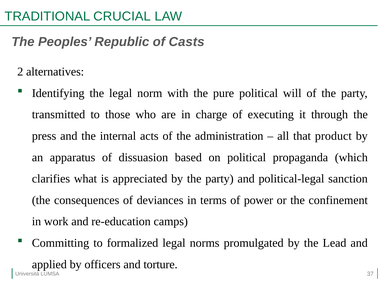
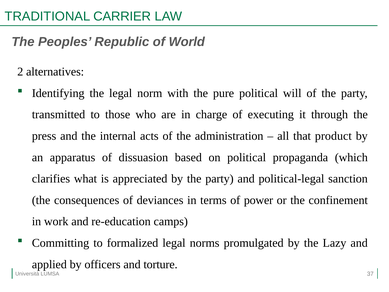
CRUCIAL: CRUCIAL -> CARRIER (122, 16)
Casts: Casts -> World (187, 42)
Lead: Lead -> Lazy (335, 243)
